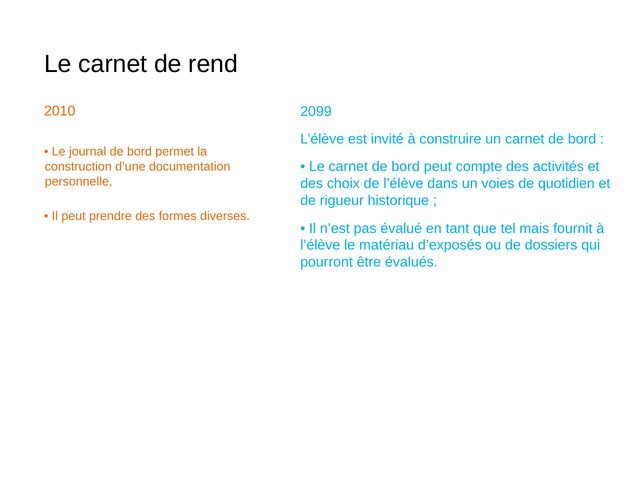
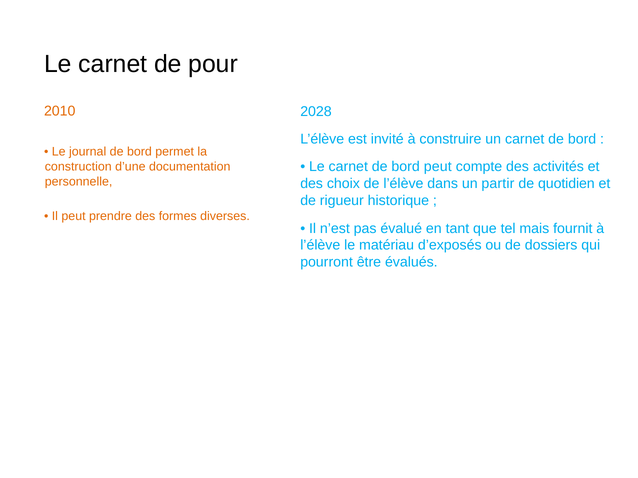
rend: rend -> pour (213, 64)
2099: 2099 -> 2028 (316, 112)
voies: voies -> partir (498, 184)
